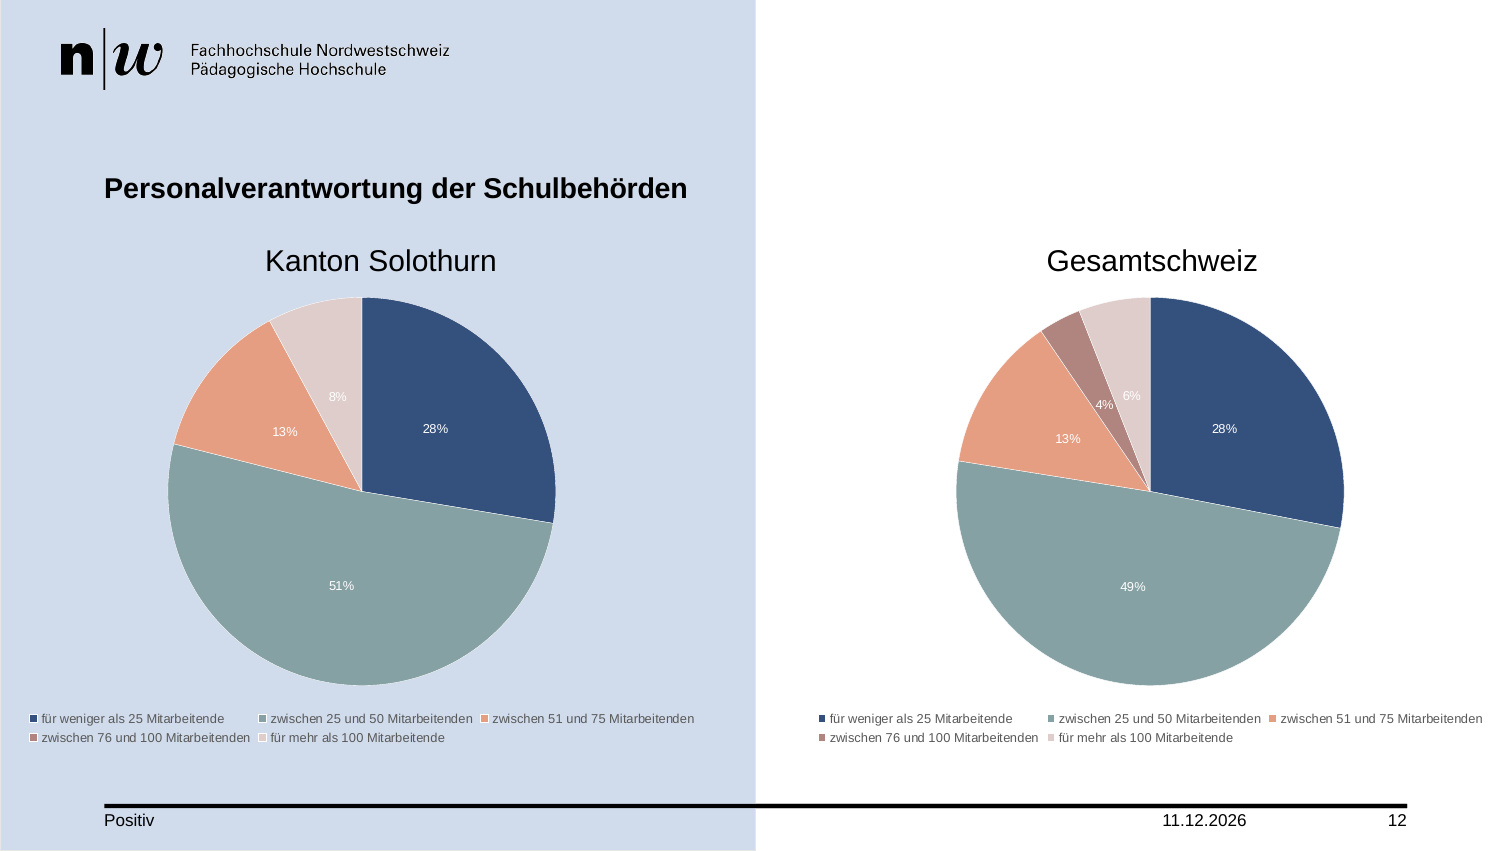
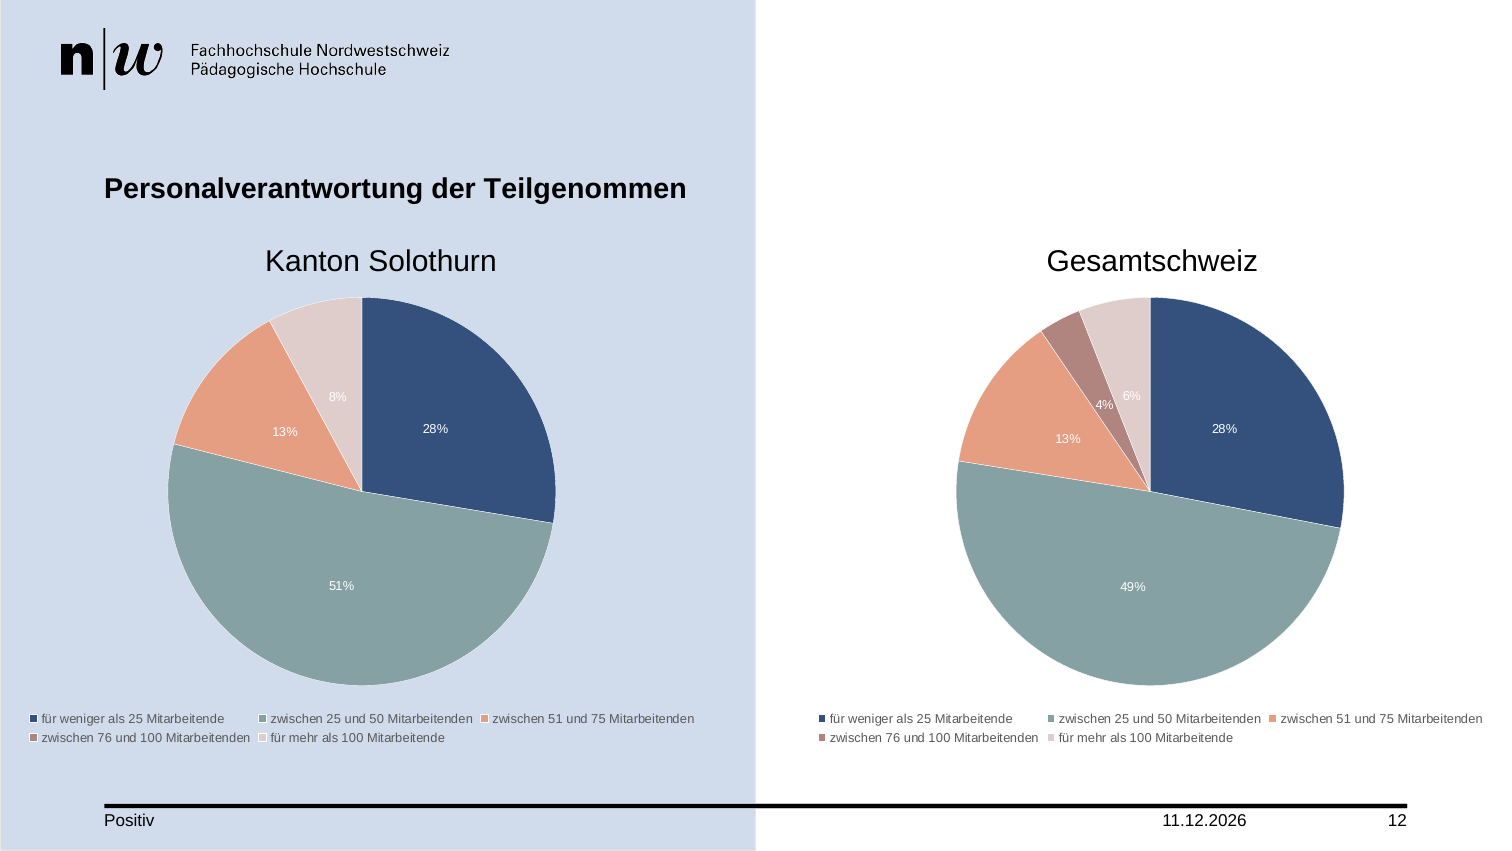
Schulbehörden: Schulbehörden -> Teilgenommen (585, 189)
